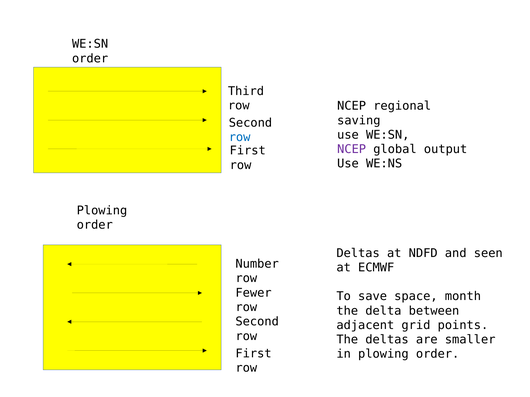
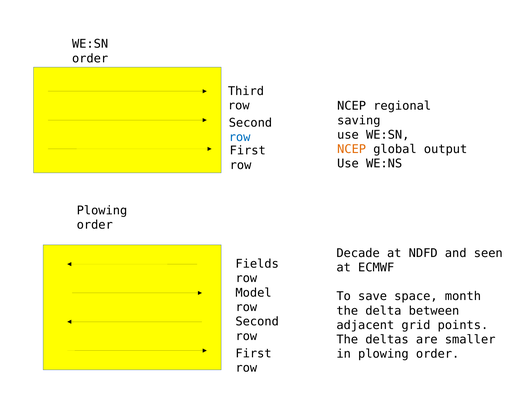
NCEP colour: purple -> orange (352, 149)
Deltas: Deltas -> Decade (358, 253)
Number: Number -> Fields (257, 264)
Fewer: Fewer -> Model (254, 293)
